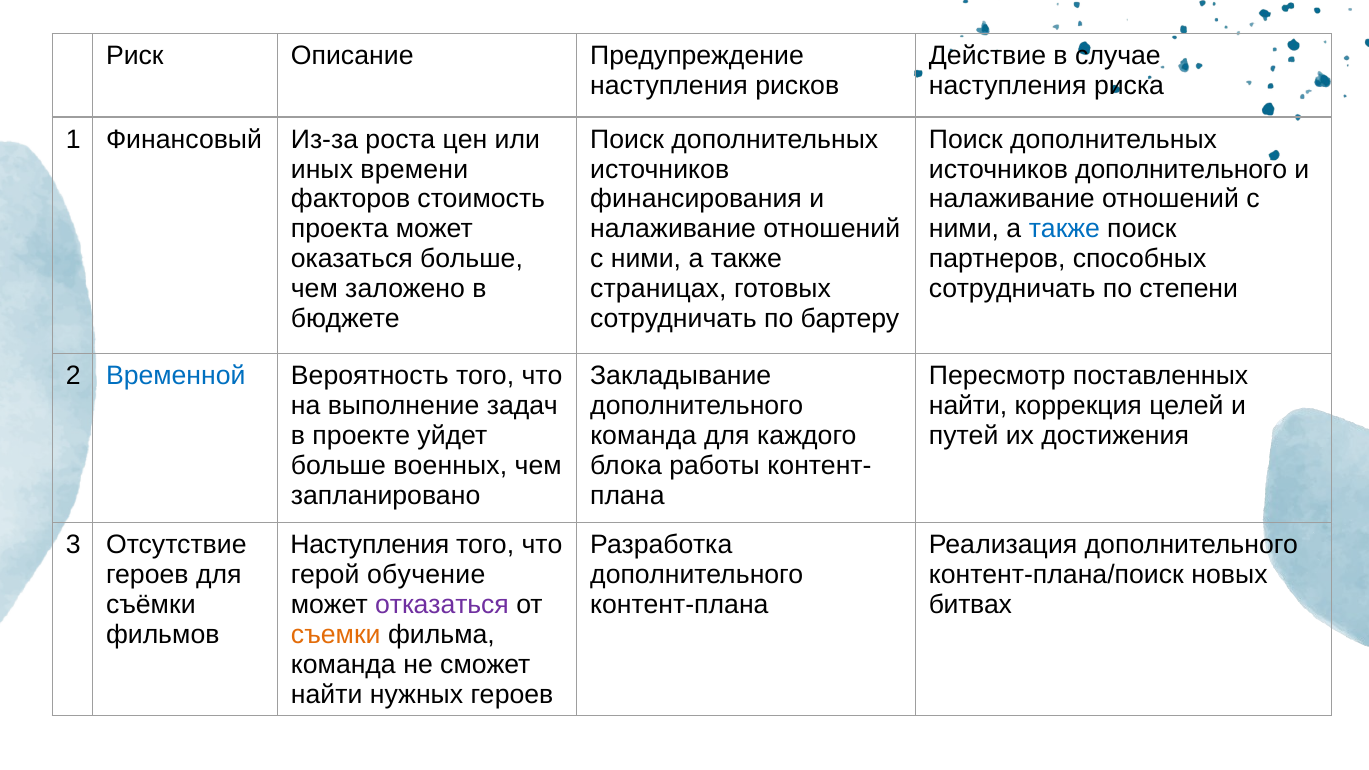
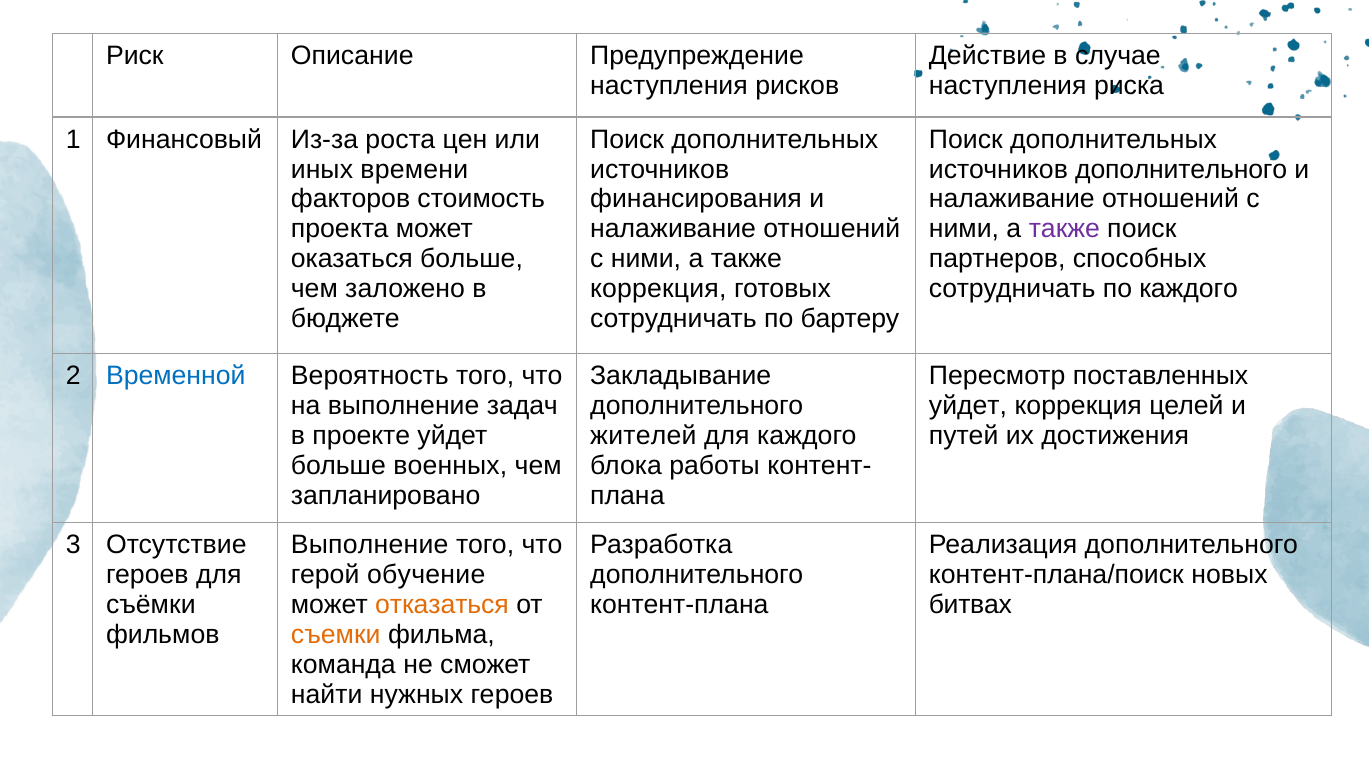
также colour: blue -> purple (1064, 229)
страницах: страницах -> коррекция (658, 289)
по степени: степени -> каждого (1189, 289)
найти: найти -> уйдет (968, 406)
команда: команда -> жителей (643, 436)
Наступления: Наступления -> Выполнение (370, 545)
отказаться colour: purple -> orange (442, 605)
